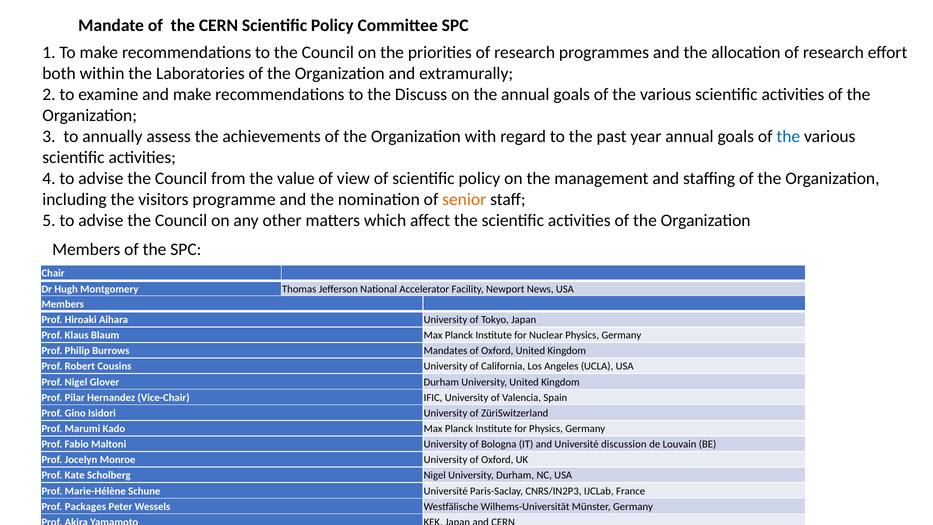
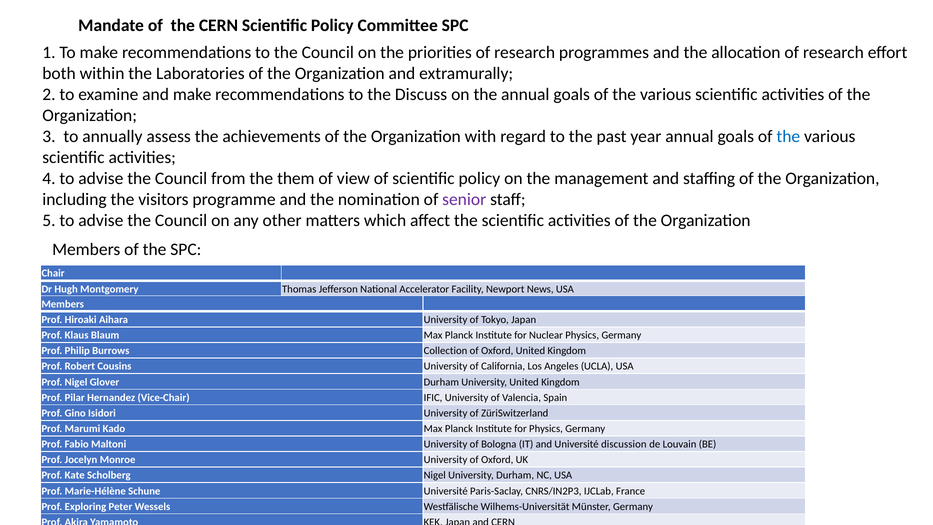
value: value -> them (296, 178)
senior colour: orange -> purple (464, 199)
Mandates: Mandates -> Collection (446, 351)
Packages: Packages -> Exploring (85, 506)
